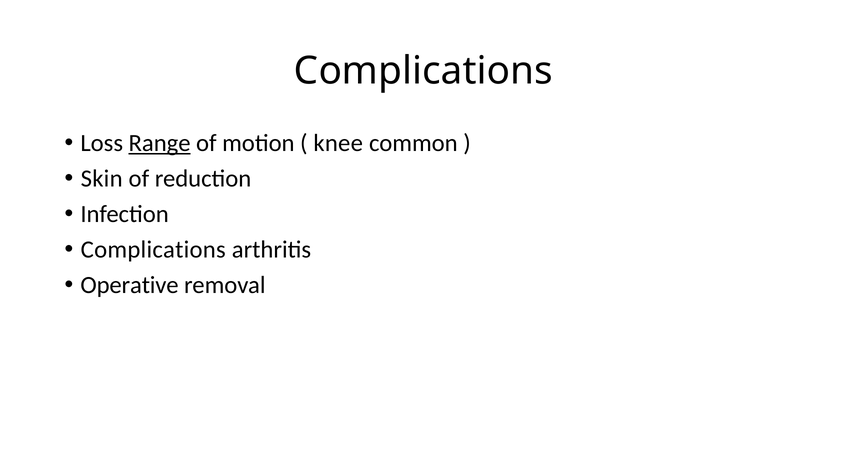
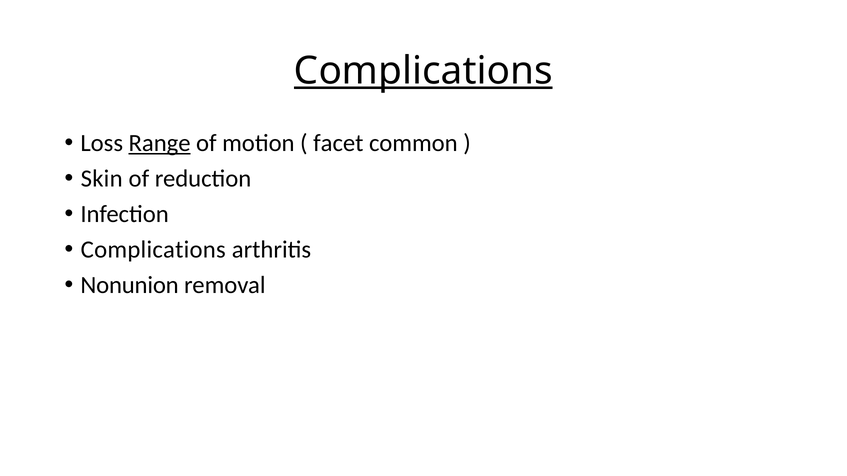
Complications underline: none -> present (423, 71)
knee: knee -> facet (338, 143)
Operative: Operative -> Nonunion (130, 285)
